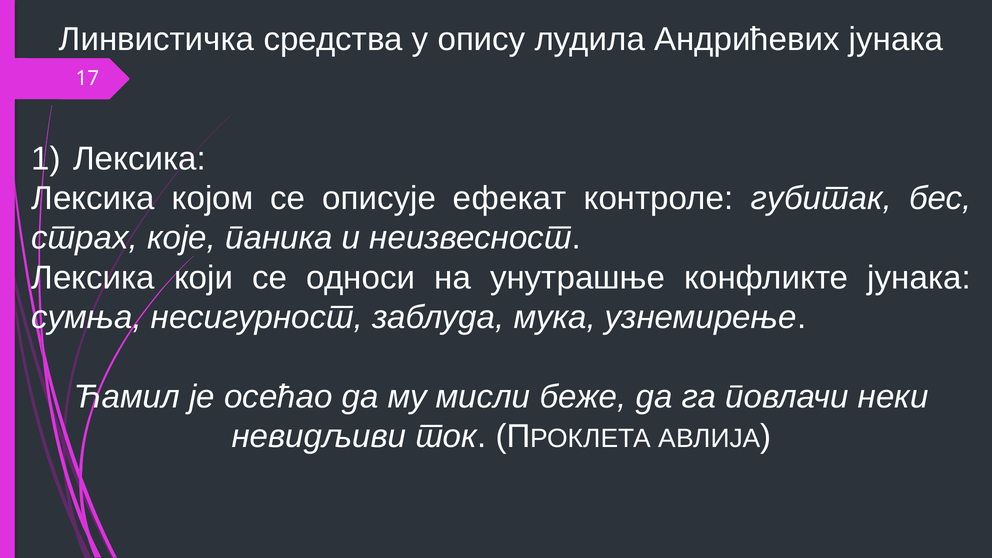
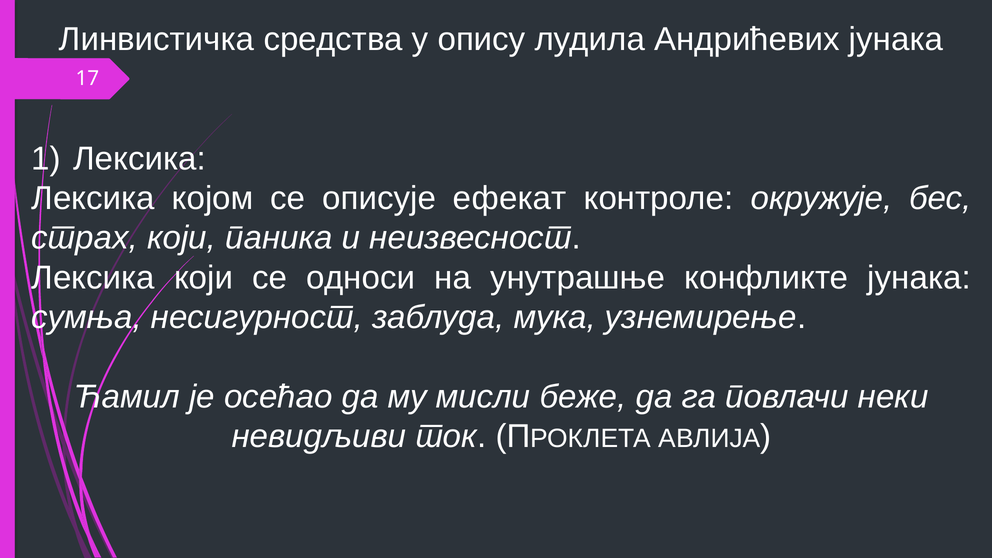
губитак: губитак -> окружује (822, 198)
страх које: које -> који (182, 238)
